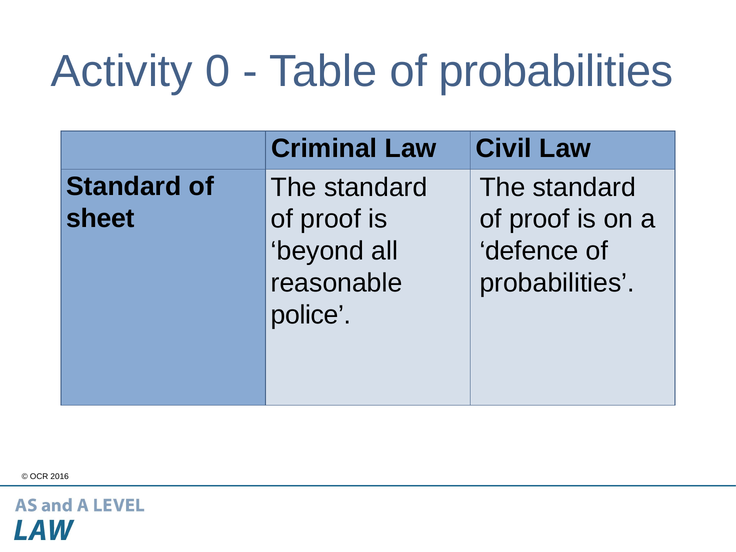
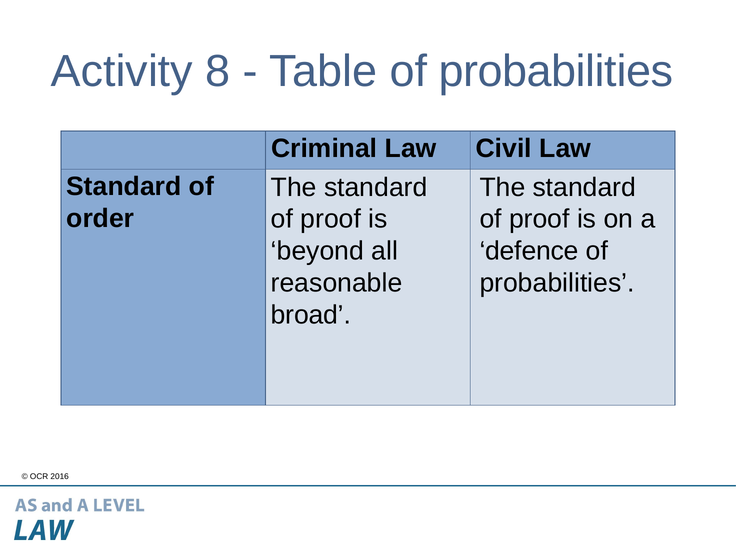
0: 0 -> 8 (218, 71)
sheet: sheet -> order (100, 218)
police: police -> broad (311, 315)
